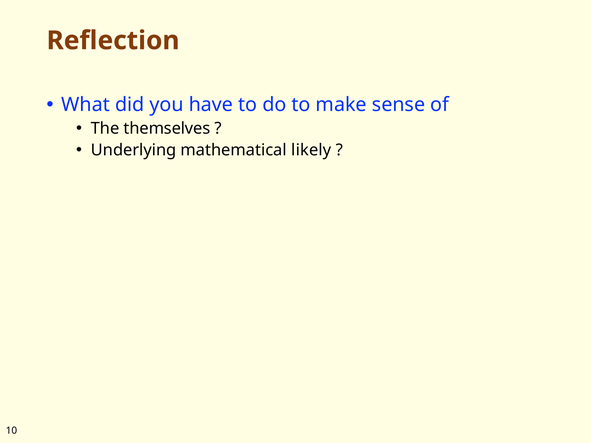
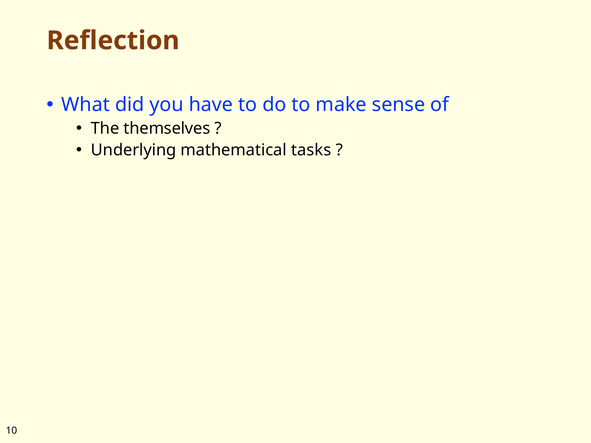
likely: likely -> tasks (311, 150)
